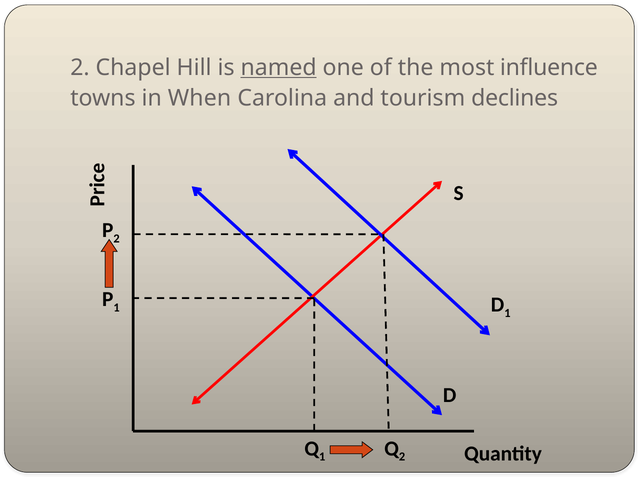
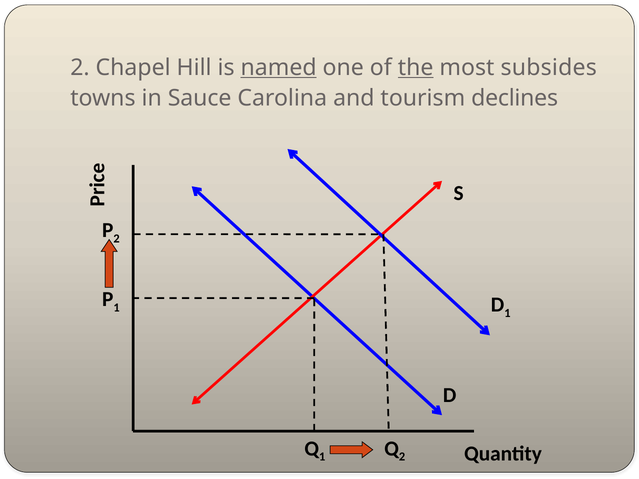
the underline: none -> present (416, 68)
influence: influence -> subsides (549, 68)
When: When -> Sauce (200, 98)
